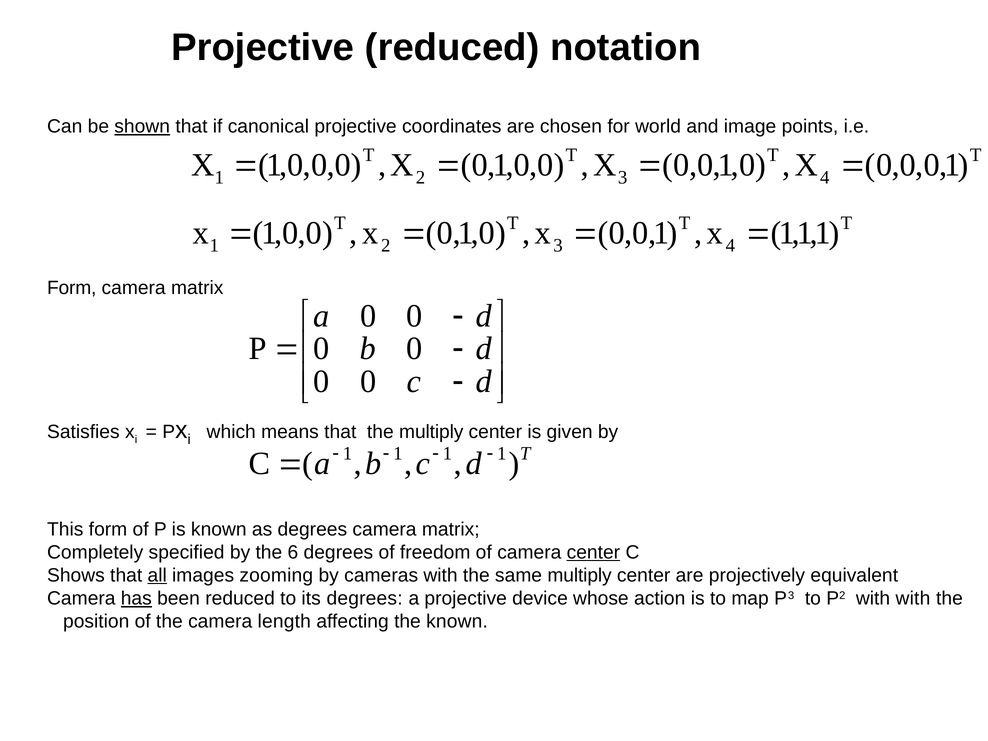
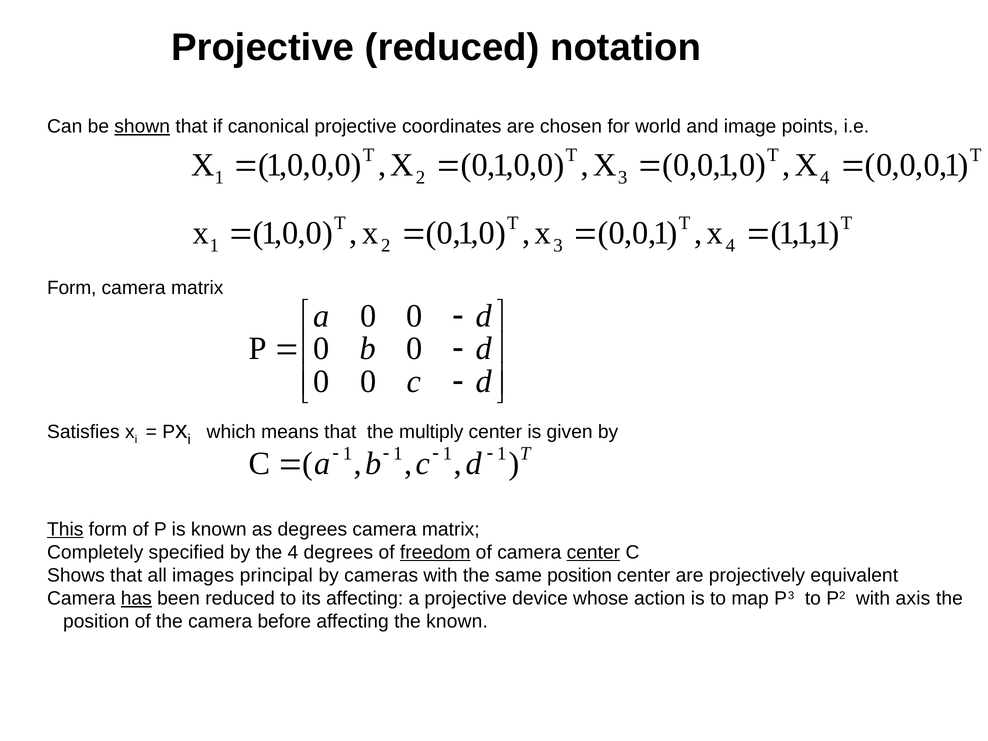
This underline: none -> present (65, 529)
the 6: 6 -> 4 (293, 552)
freedom underline: none -> present (435, 552)
all underline: present -> none (157, 575)
zooming: zooming -> principal (276, 575)
same multiply: multiply -> position (580, 575)
its degrees: degrees -> affecting (365, 598)
with with: with -> axis (913, 598)
length: length -> before (284, 622)
